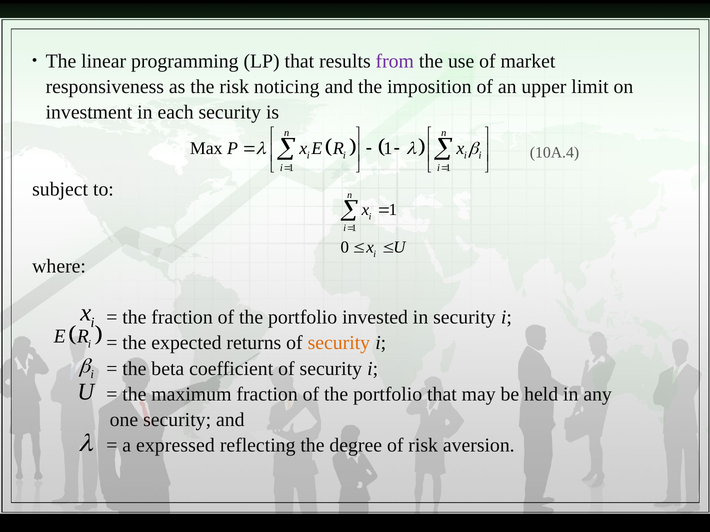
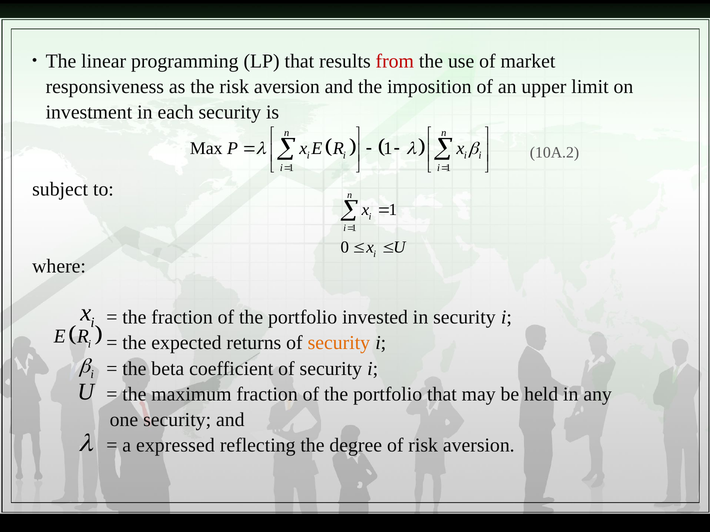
from colour: purple -> red (395, 61)
the risk noticing: noticing -> aversion (287, 87)
10A.4: 10A.4 -> 10A.2 (554, 153)
